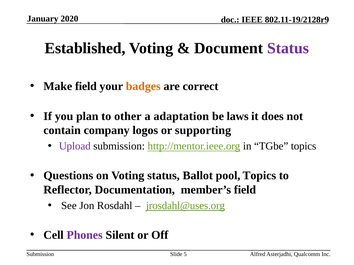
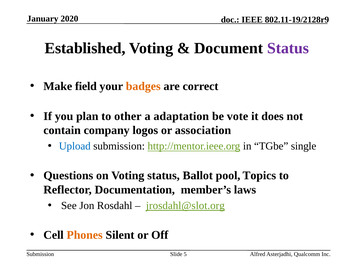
laws: laws -> vote (238, 116)
supporting: supporting -> association (203, 130)
Upload colour: purple -> blue (75, 146)
TGbe topics: topics -> single (304, 146)
member’s field: field -> laws (245, 190)
jrosdahl@uses.org: jrosdahl@uses.org -> jrosdahl@slot.org (185, 206)
Phones colour: purple -> orange (85, 235)
